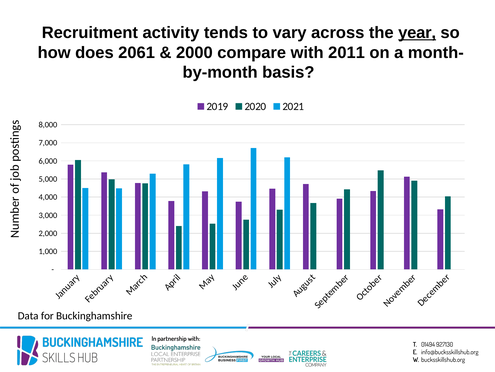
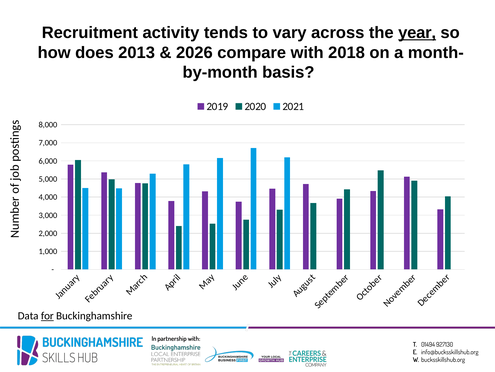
2061: 2061 -> 2013 (137, 52)
2000: 2000 -> 2026 (194, 52)
2011: 2011 -> 2018 (347, 52)
for underline: none -> present (47, 315)
